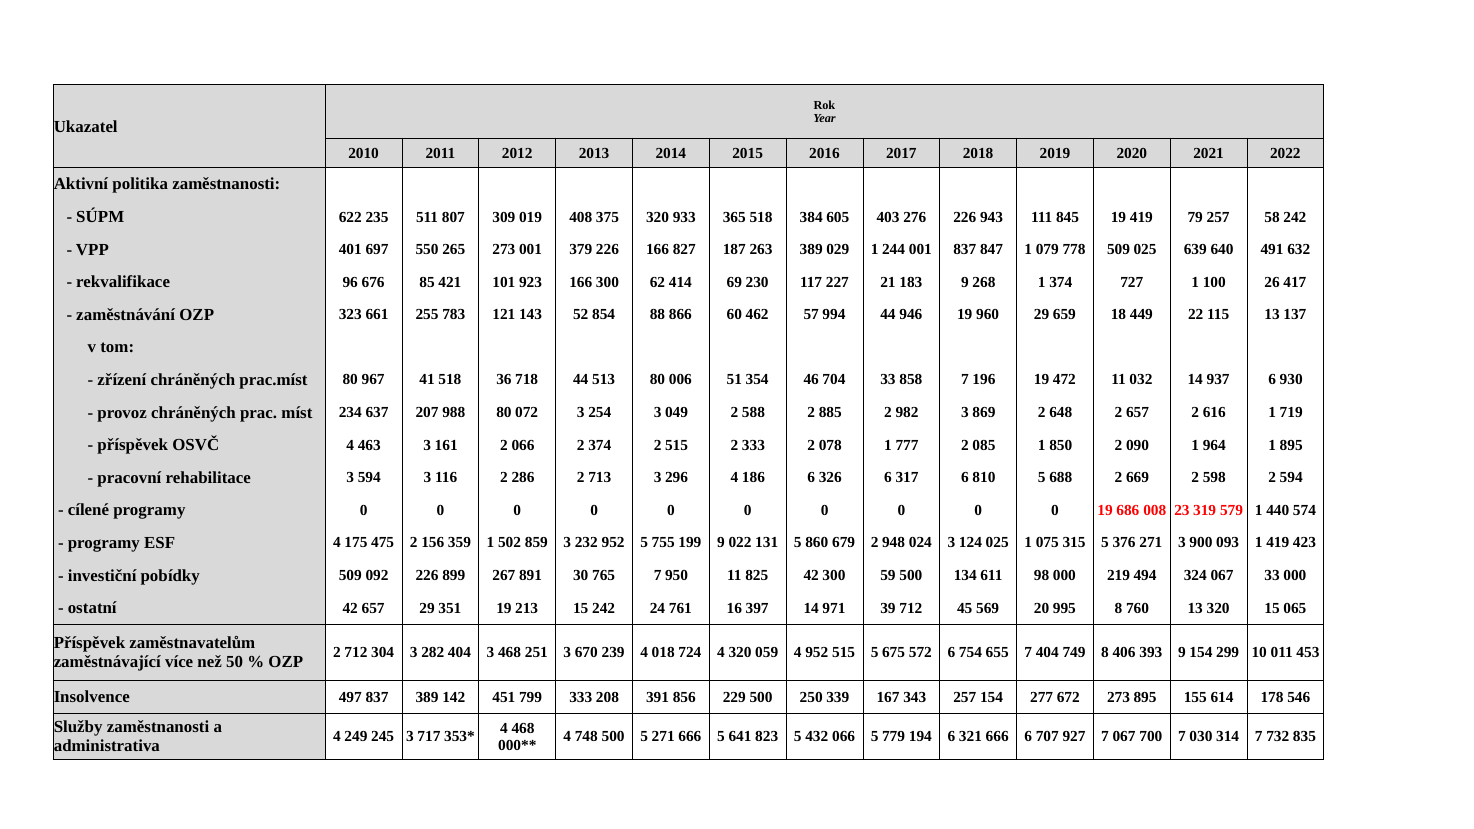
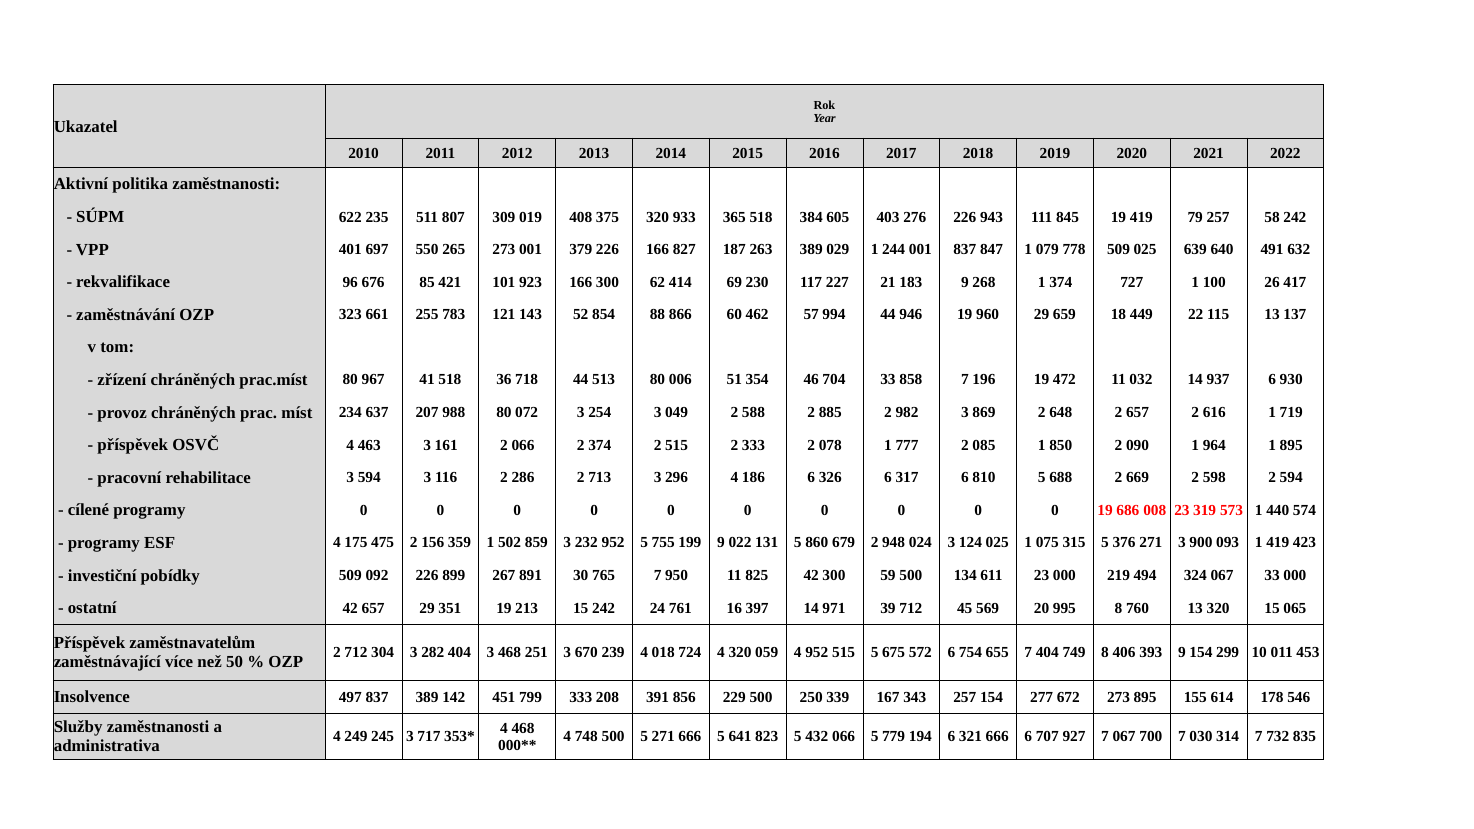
579: 579 -> 573 (1232, 510)
611 98: 98 -> 23 (1042, 576)
